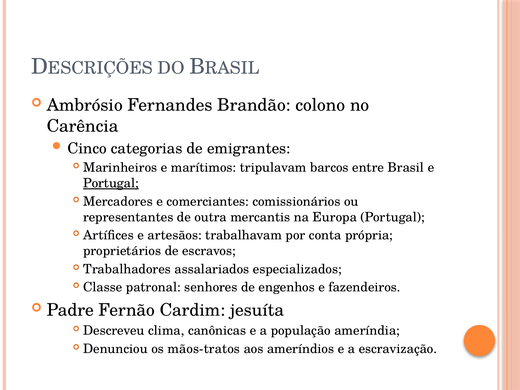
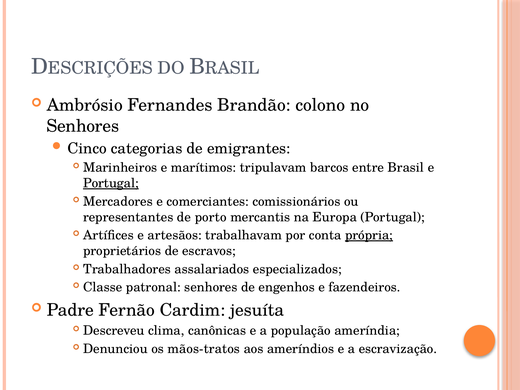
Carência: Carência -> Senhores (83, 126)
outra: outra -> porto (211, 217)
própria underline: none -> present (369, 235)
